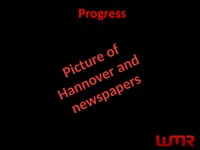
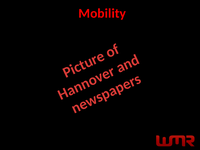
Progress: Progress -> Mobility (102, 13)
